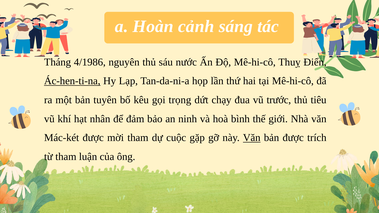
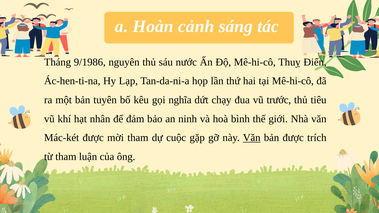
4/1986: 4/1986 -> 9/1986 (90, 62)
Ác-hen-ti-na underline: present -> none (72, 81)
trọng: trọng -> nghĩa (180, 100)
